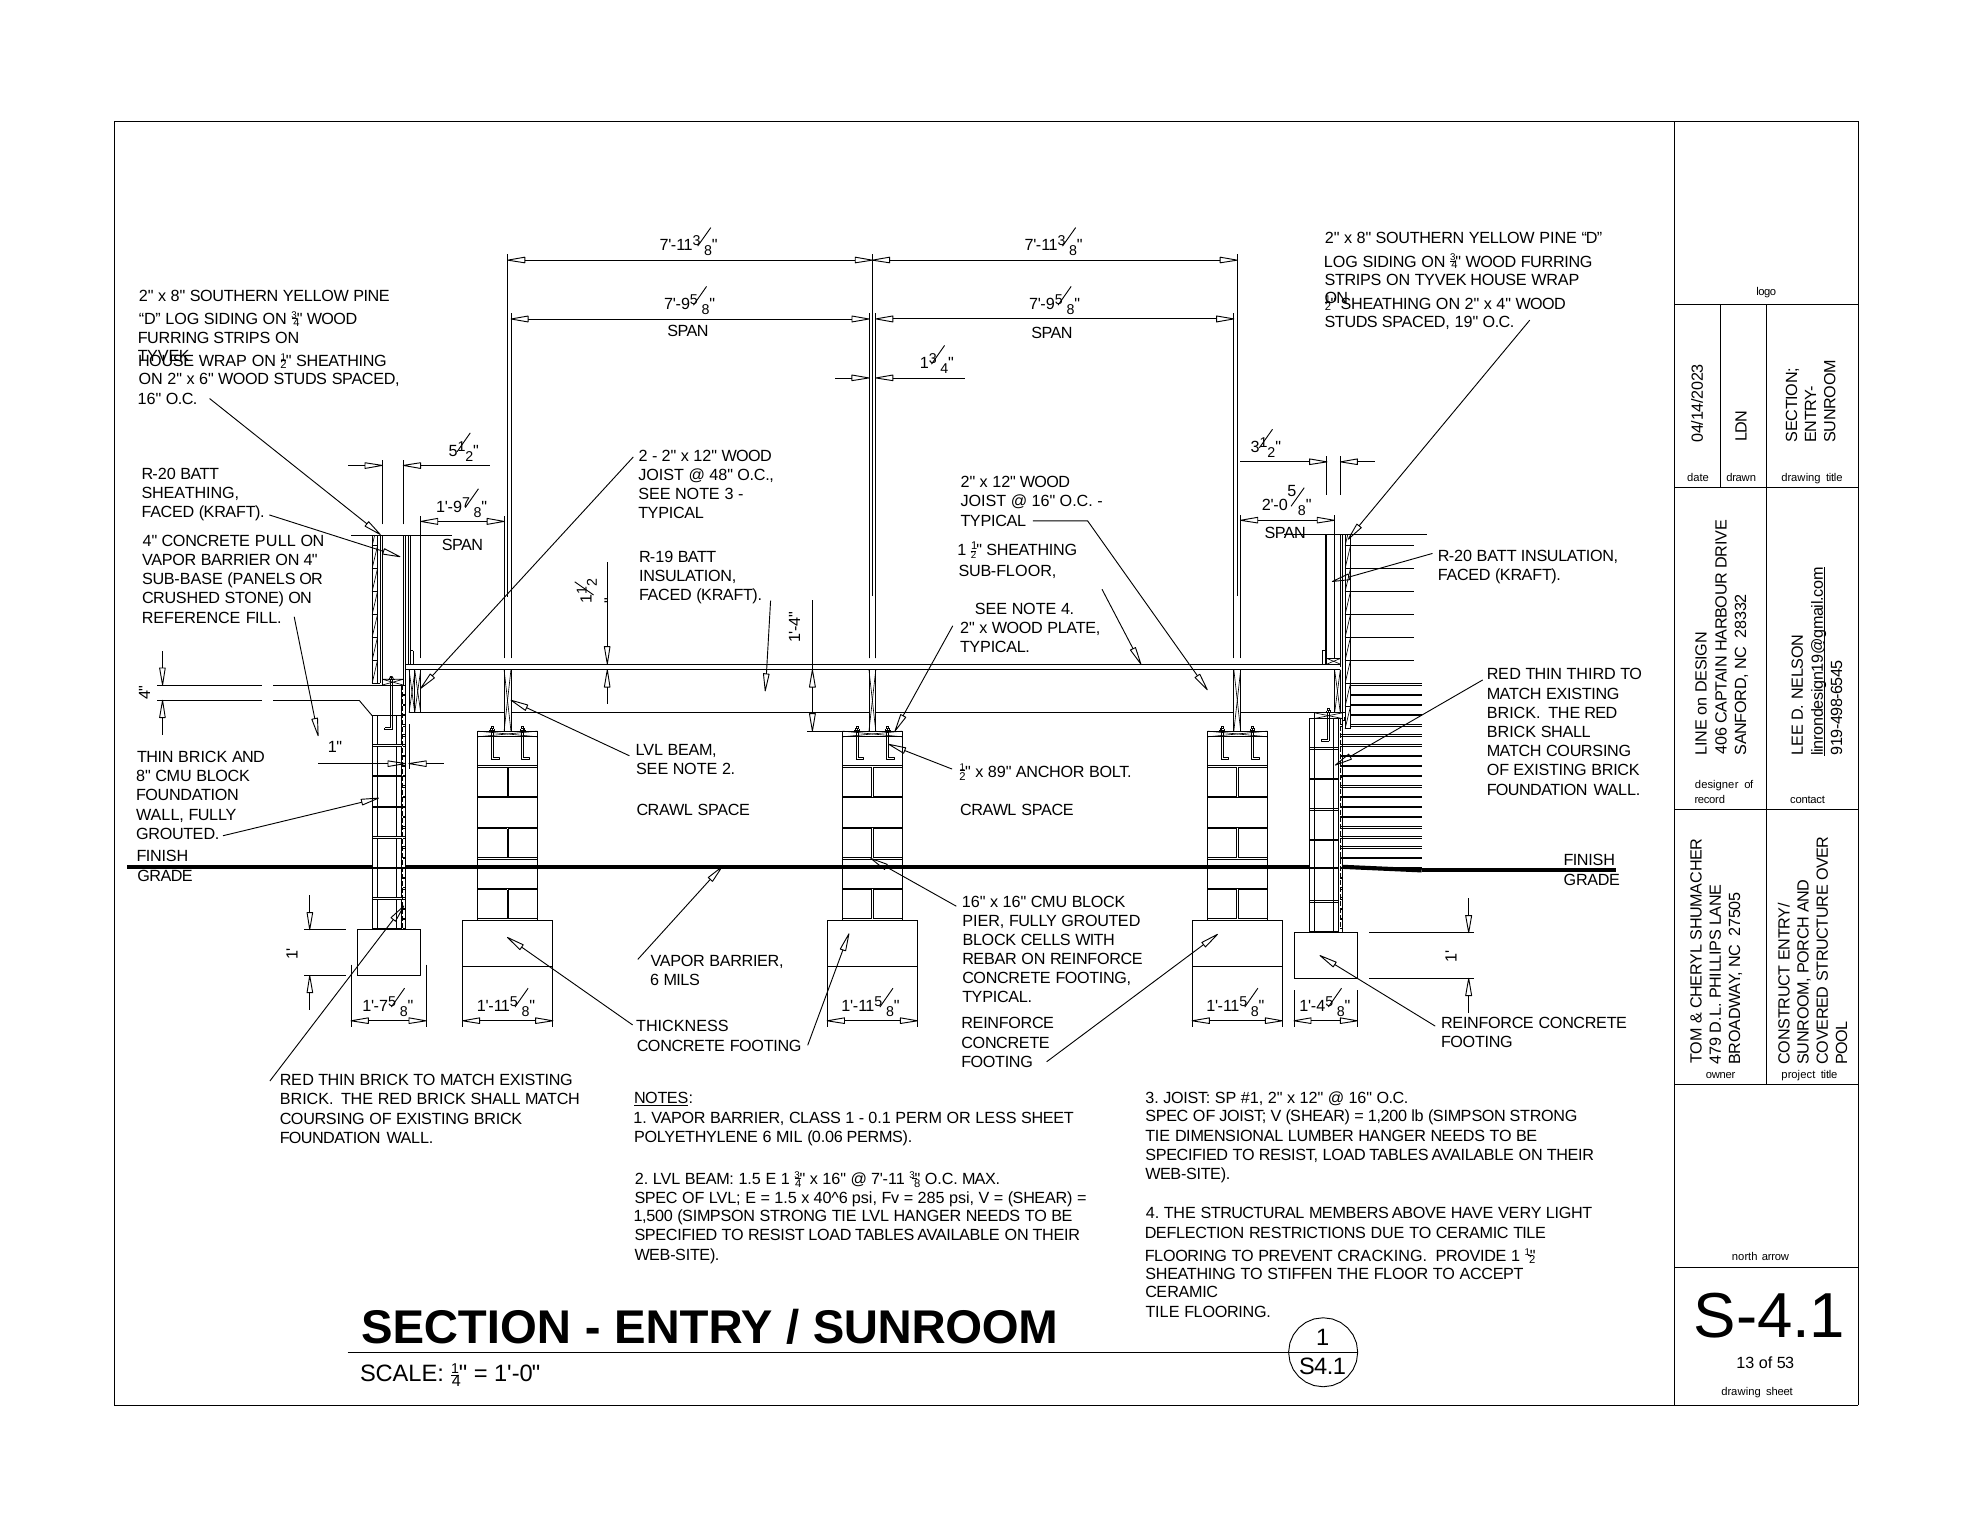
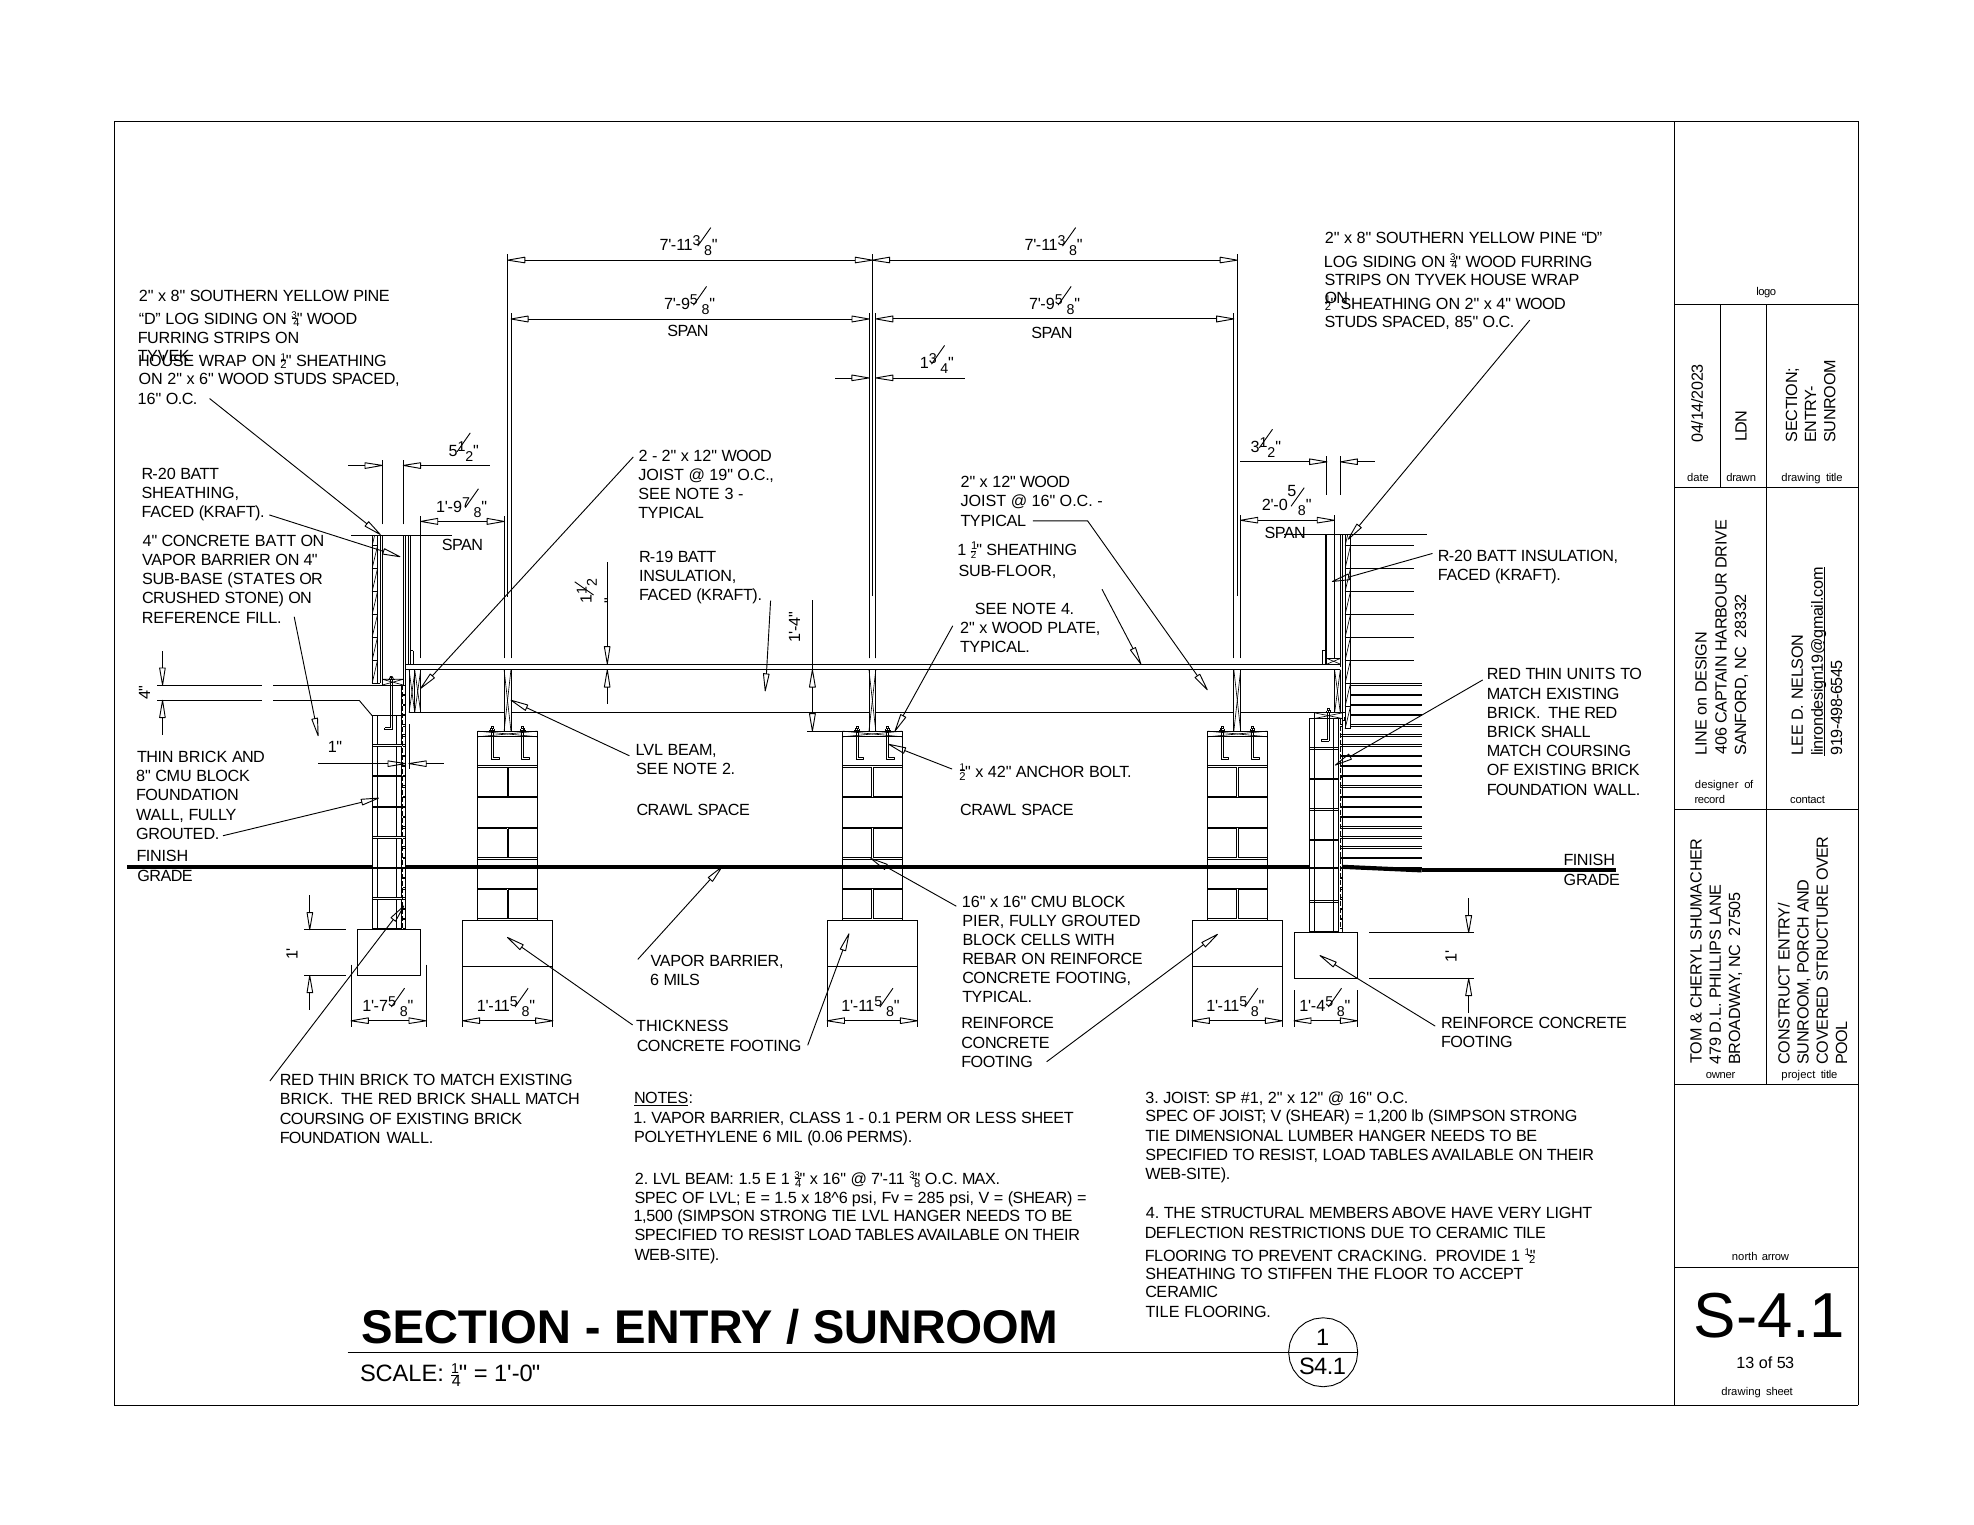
19: 19 -> 85 (1466, 322)
48: 48 -> 19 (721, 475)
CONCRETE PULL: PULL -> BATT (276, 541)
PANELS: PANELS -> STATES (261, 579)
THIRD: THIRD -> UNITS (1591, 675)
89: 89 -> 42 (1000, 772)
40^6: 40^6 -> 18^6 (831, 1198)
